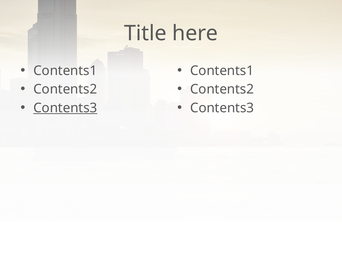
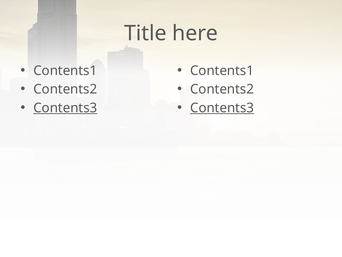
Contents3 underline: none -> present (222, 108)
